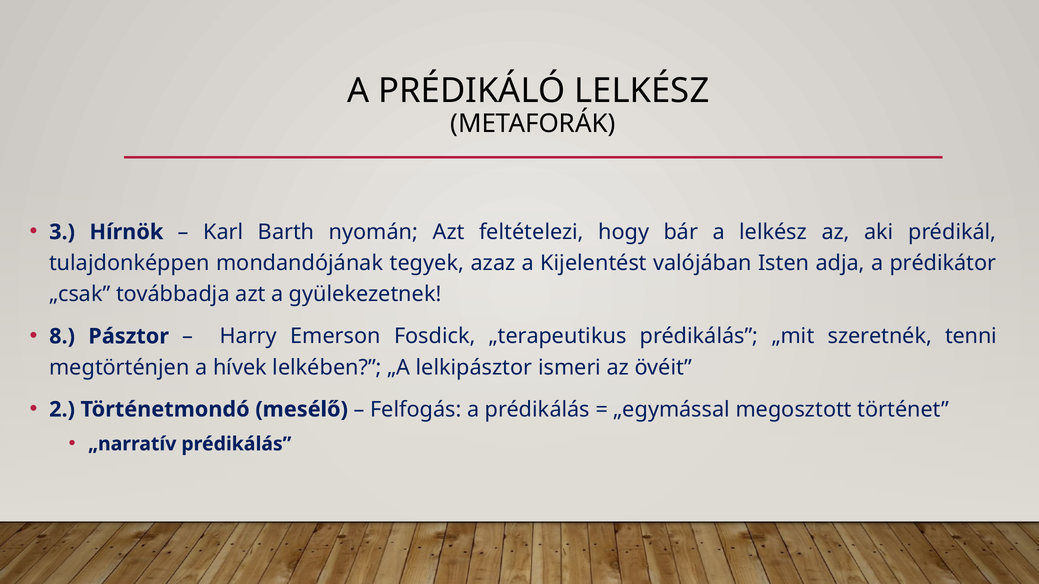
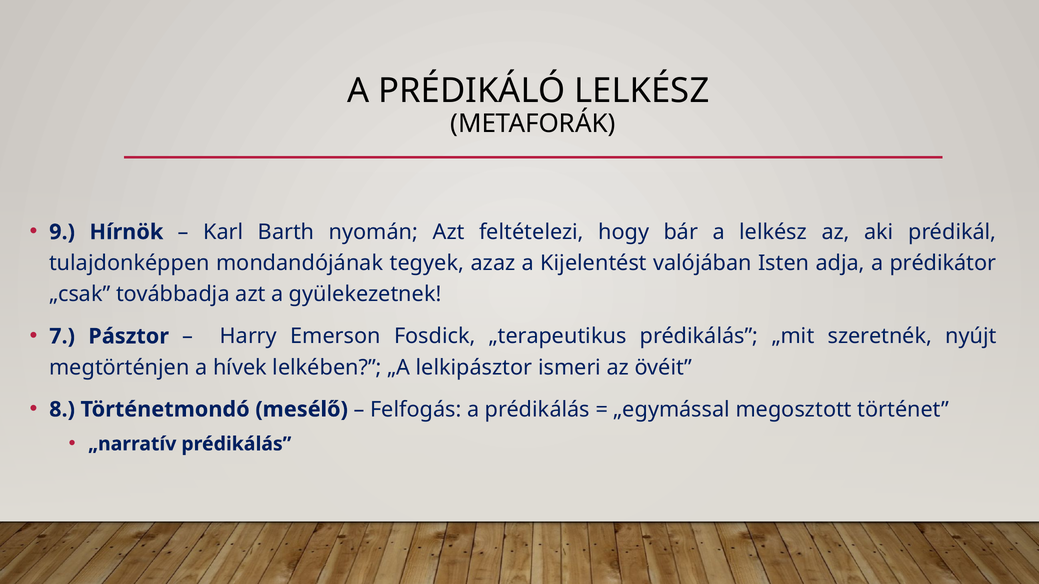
3: 3 -> 9 (62, 232)
8: 8 -> 7 (62, 337)
tenni: tenni -> nyújt (971, 337)
2: 2 -> 8 (62, 410)
